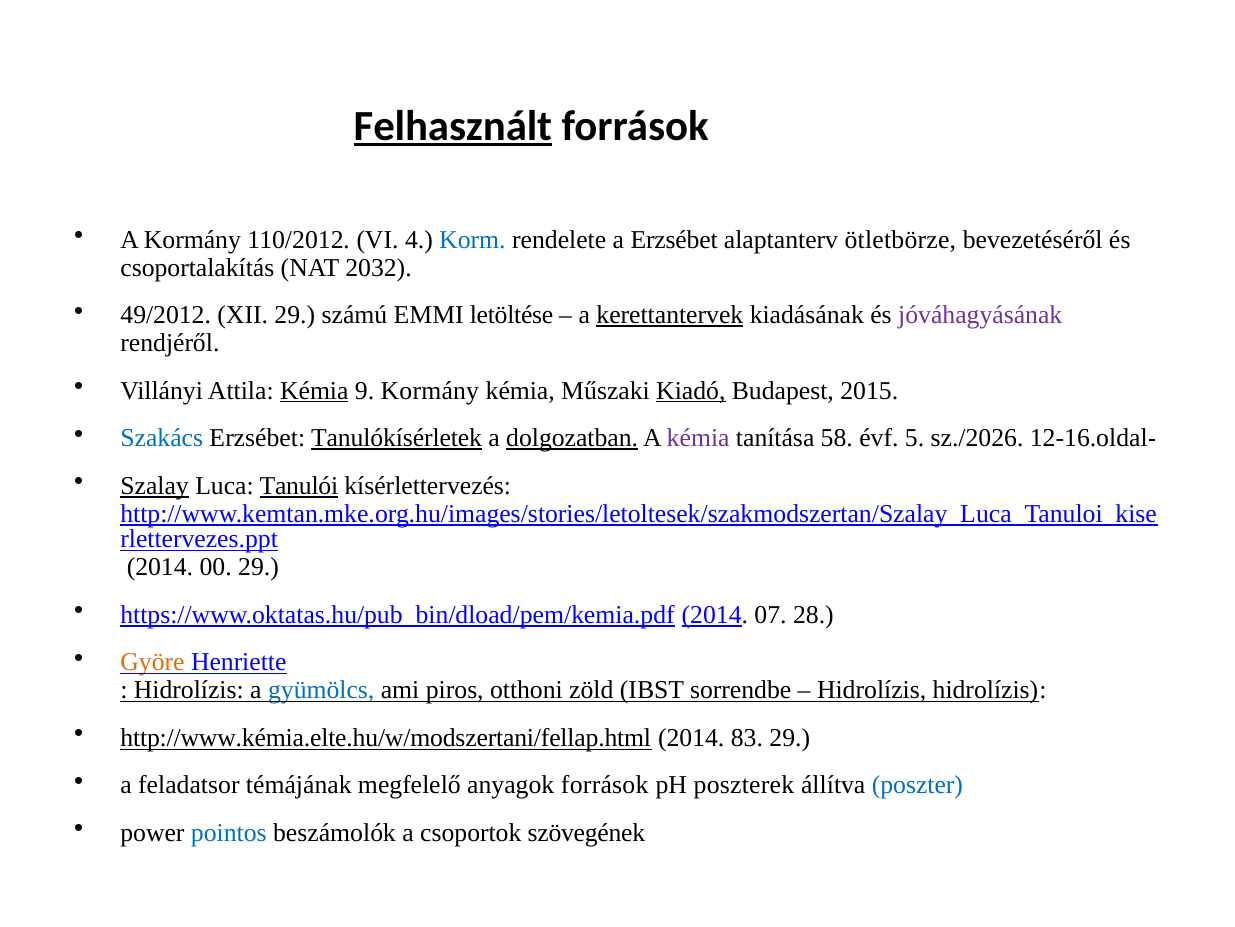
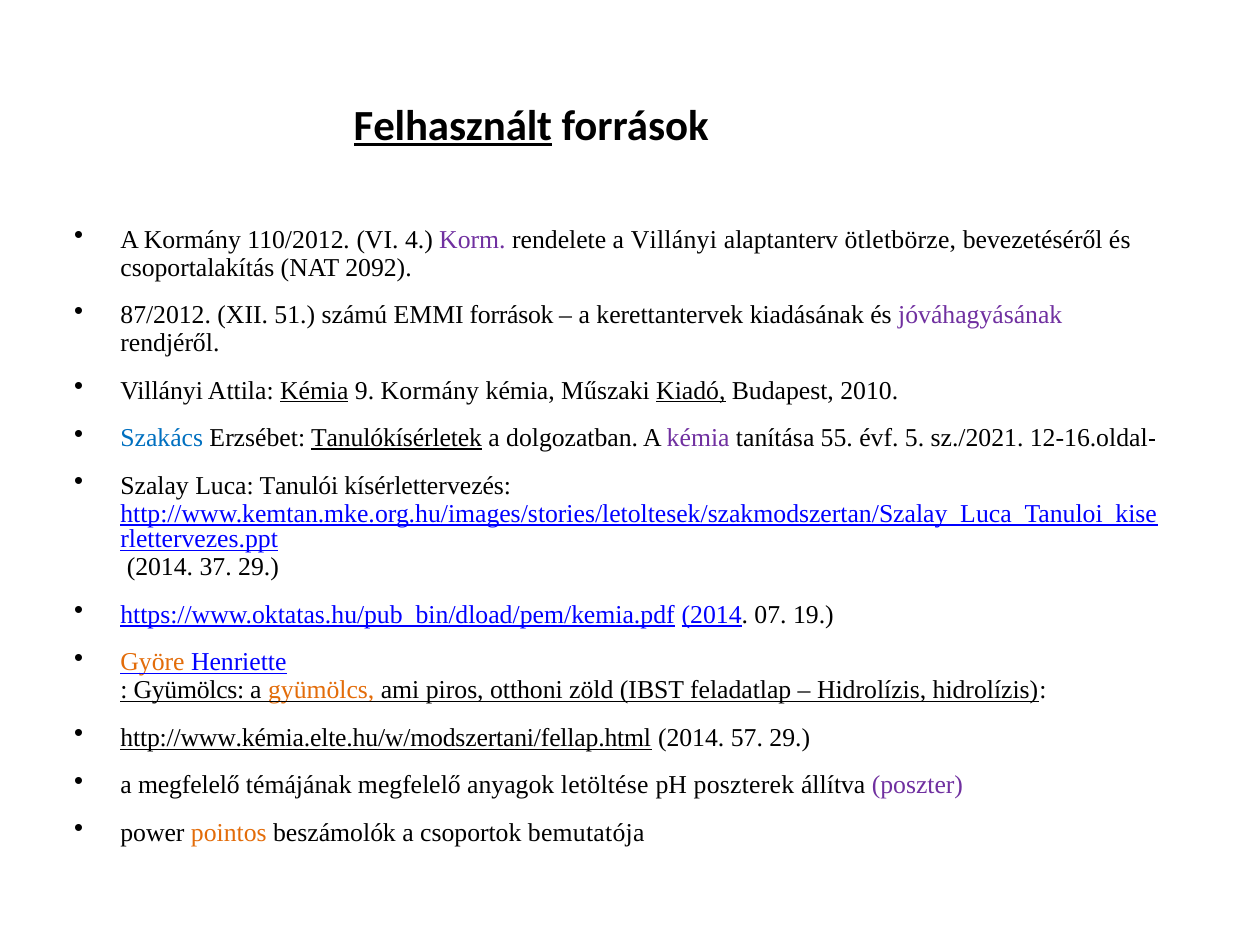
Korm colour: blue -> purple (472, 240)
a Erzsébet: Erzsébet -> Villányi (674, 240)
2032: 2032 -> 2092 (379, 267)
49/2012: 49/2012 -> 87/2012 (166, 315)
XII 29: 29 -> 51 (295, 315)
EMMI letöltése: letöltése -> források (512, 315)
kerettantervek underline: present -> none (670, 315)
2015: 2015 -> 2010 (869, 390)
dolgozatban underline: present -> none (572, 438)
58: 58 -> 55 (837, 438)
sz./2026: sz./2026 -> sz./2021 (977, 438)
Szalay underline: present -> none (155, 485)
Tanulói underline: present -> none (299, 485)
00: 00 -> 37 (216, 567)
28: 28 -> 19 (813, 614)
Hidrolízis: Hidrolízis -> Gyümölcs (189, 690)
gyümölcs colour: blue -> orange (321, 690)
sorrendbe: sorrendbe -> feladatlap (741, 690)
83: 83 -> 57 (747, 737)
a feladatsor: feladatsor -> megfelelő (189, 785)
anyagok források: források -> letöltése (605, 785)
poszter colour: blue -> purple (917, 785)
pointos colour: blue -> orange (229, 832)
szövegének: szövegének -> bemutatója (586, 832)
